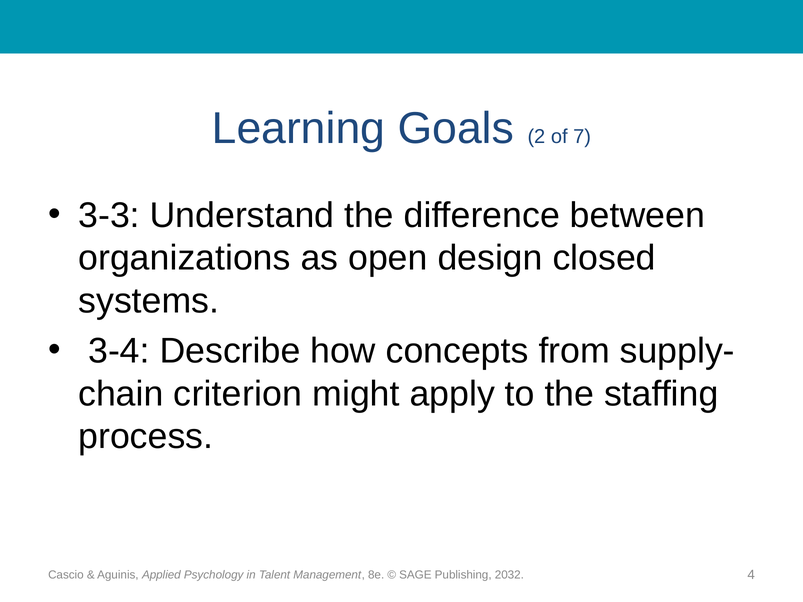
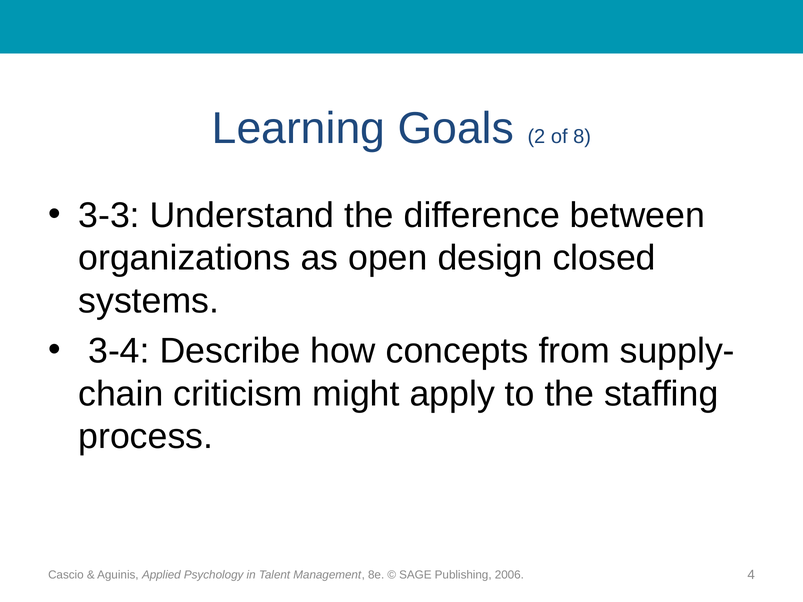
7: 7 -> 8 (582, 137)
criterion: criterion -> criticism (238, 394)
2032: 2032 -> 2006 (509, 575)
